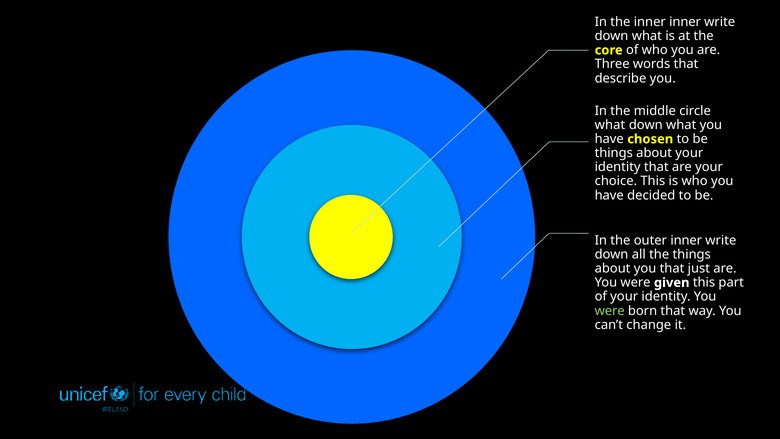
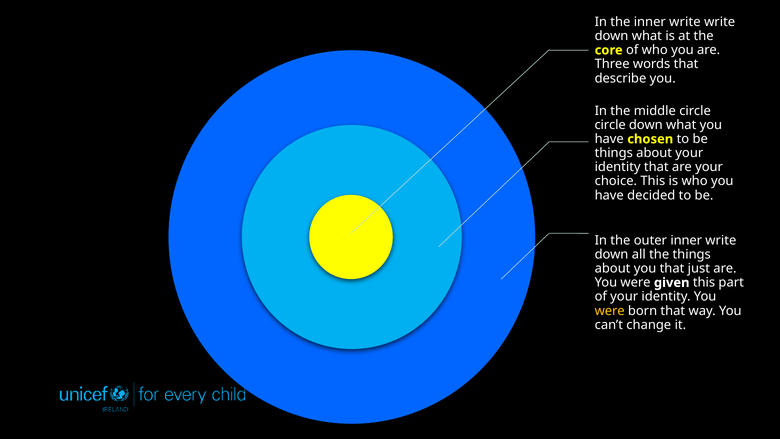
the inner inner: inner -> write (685, 22)
what: what -> circle (610, 125)
were colour: light green -> yellow (610, 311)
